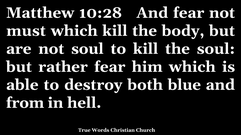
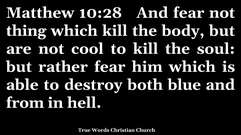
must: must -> thing (26, 31)
not soul: soul -> cool (87, 49)
